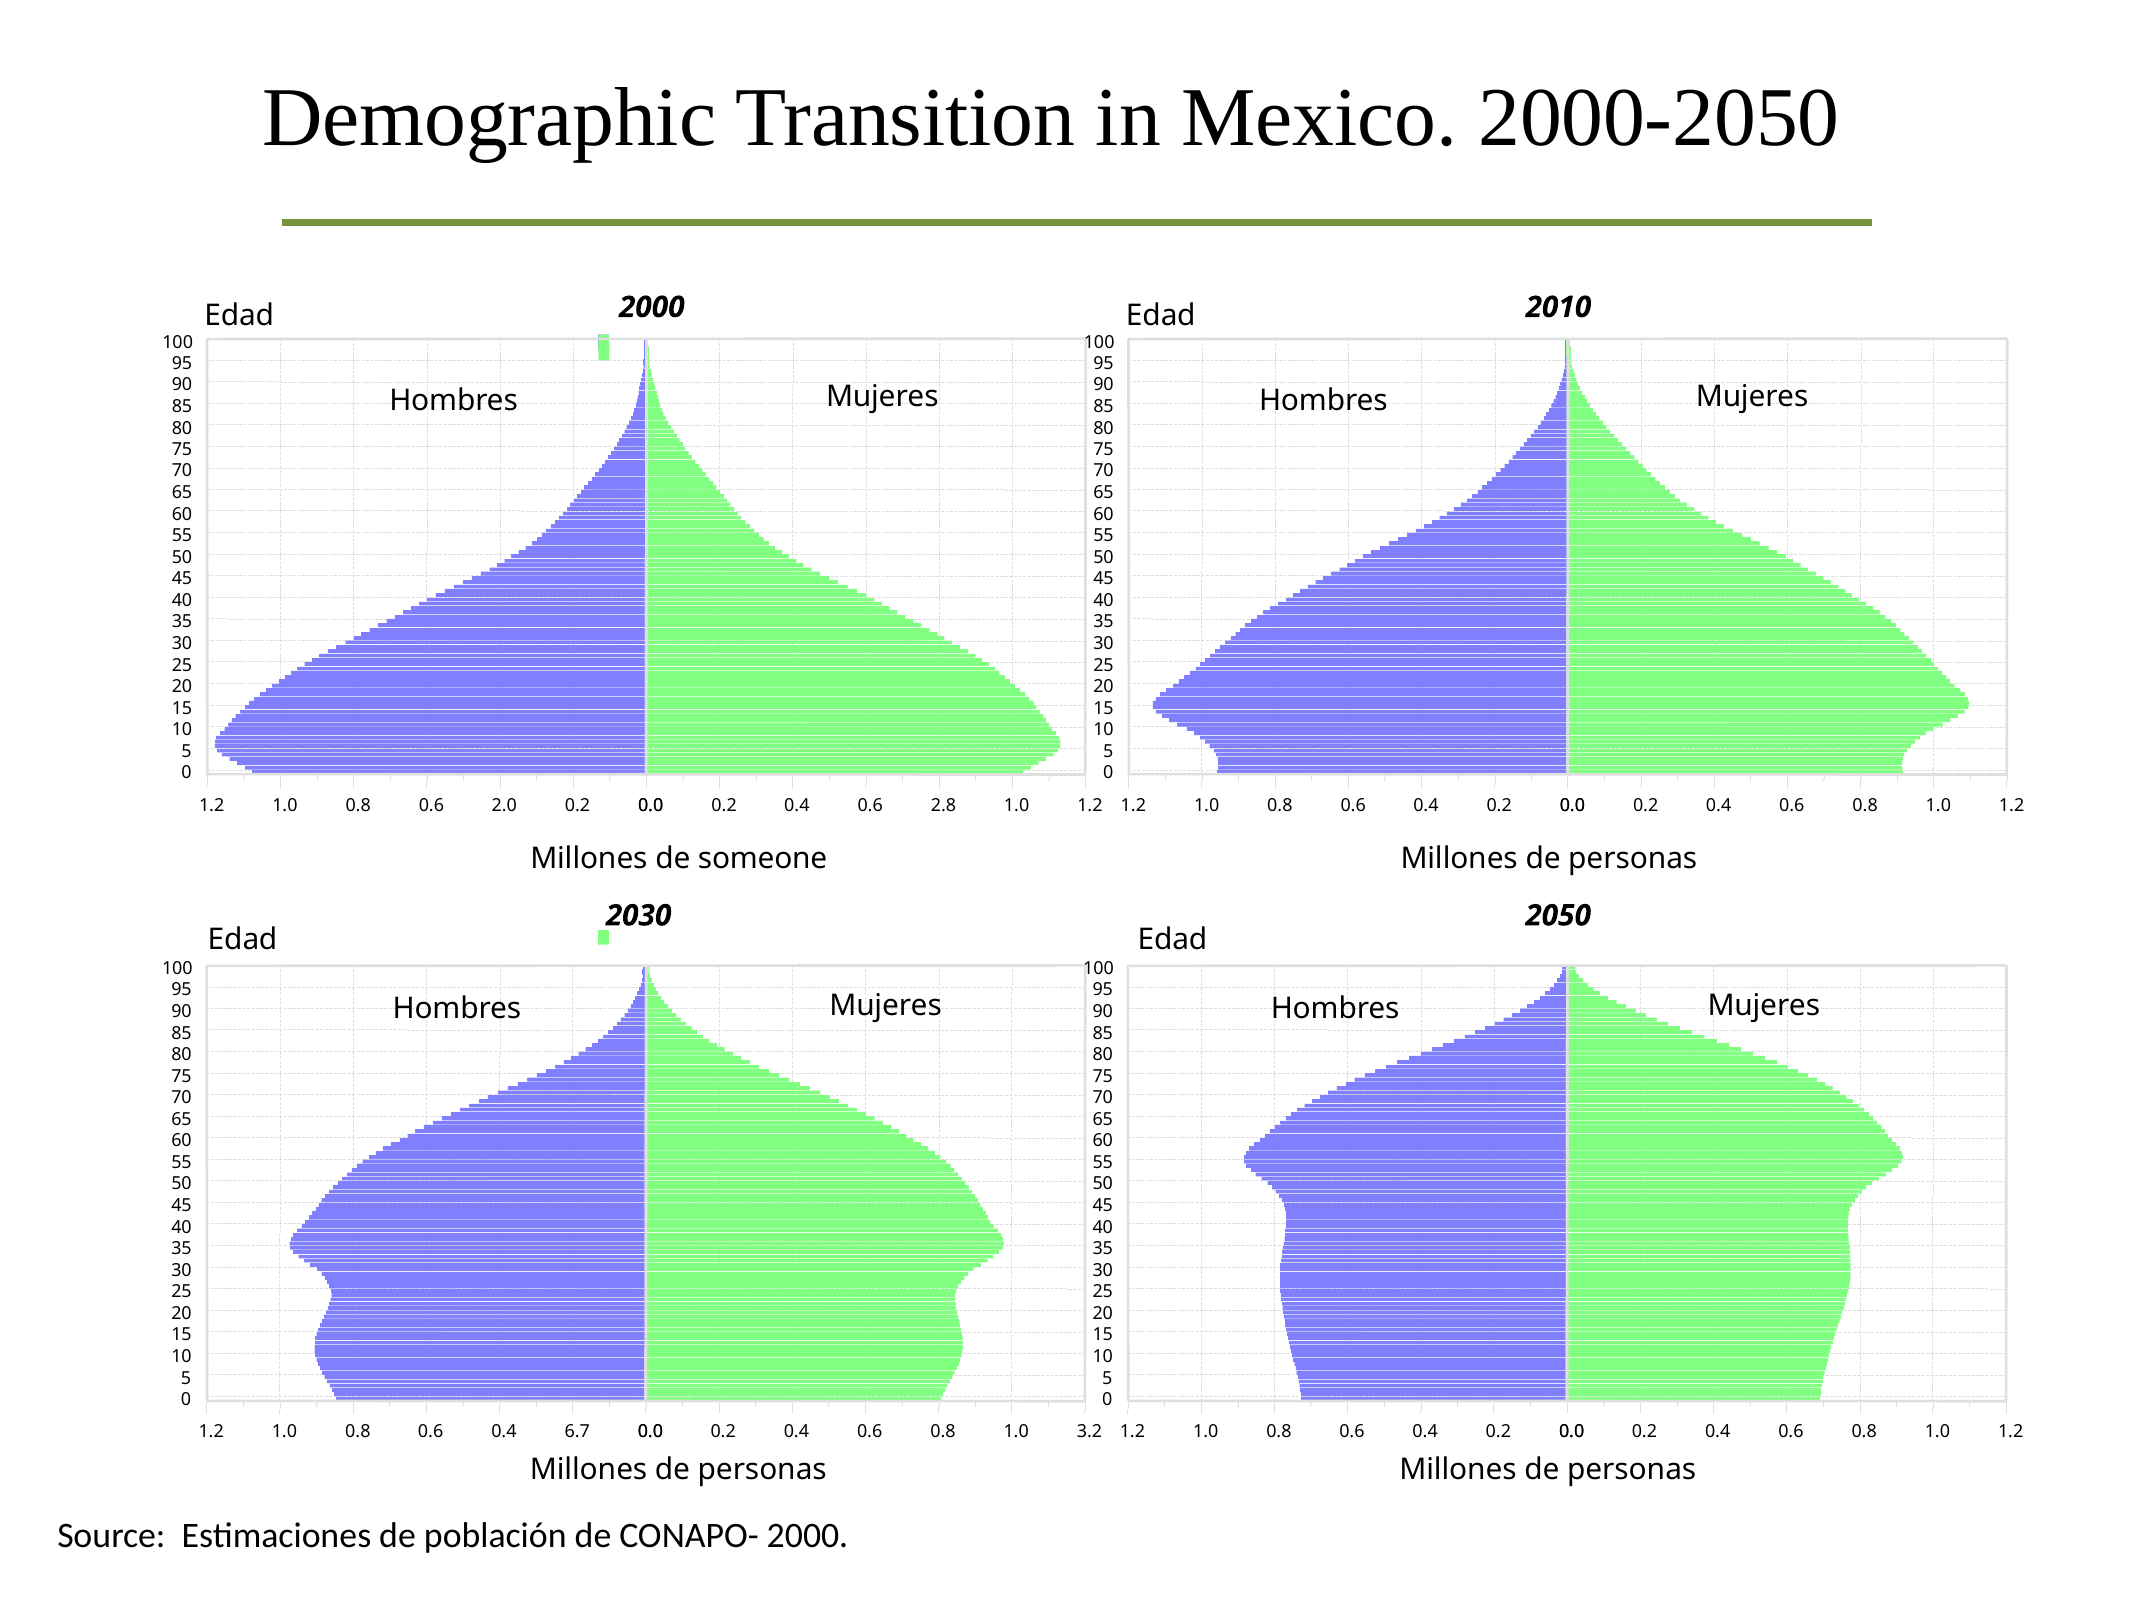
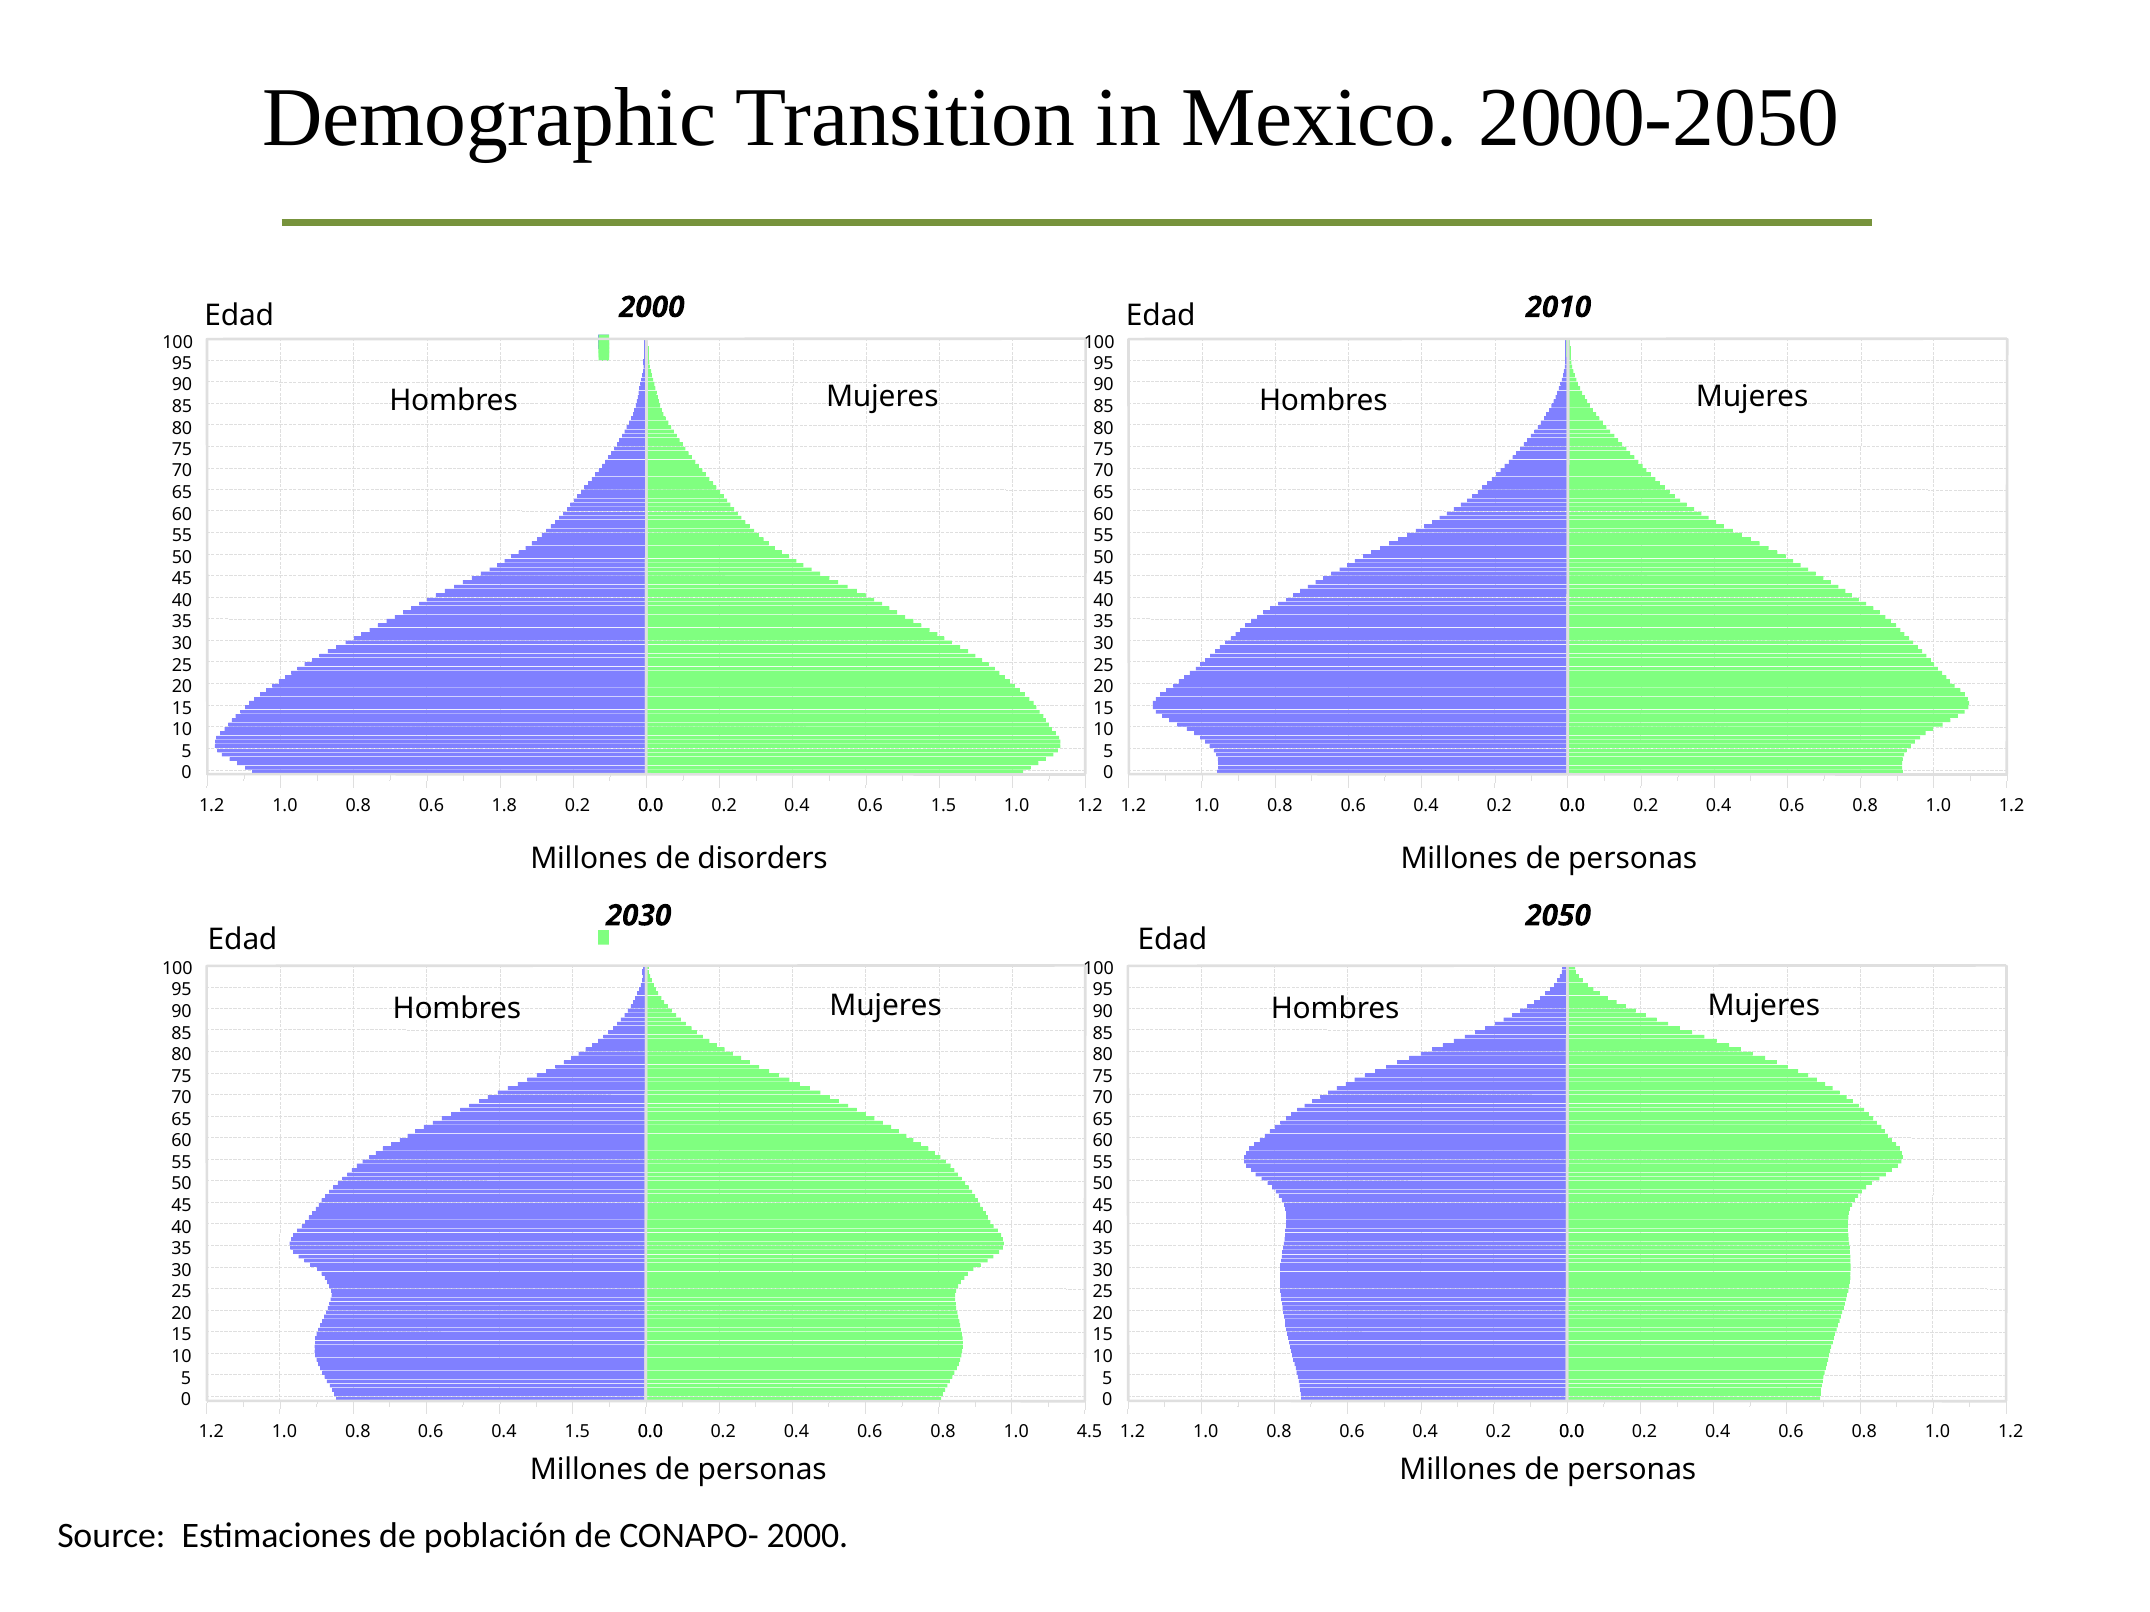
2.0: 2.0 -> 1.8 (504, 805)
0.6 2.8: 2.8 -> 1.5 (943, 805)
someone: someone -> disorders (763, 859)
6.7: 6.7 -> 1.5 (577, 1432)
3.2: 3.2 -> 4.5 (1090, 1432)
